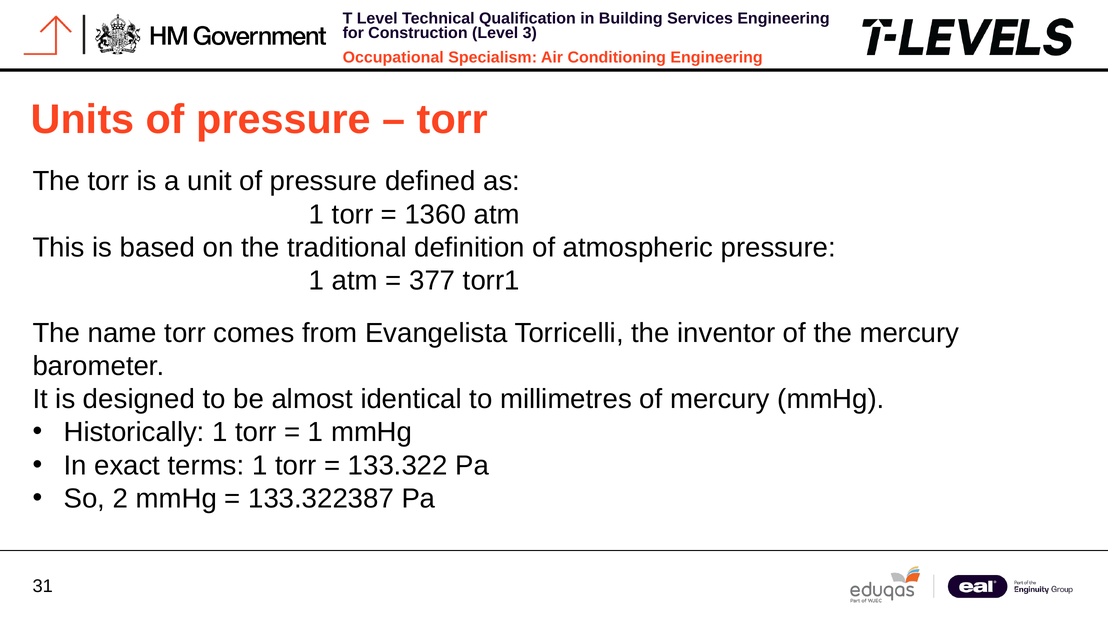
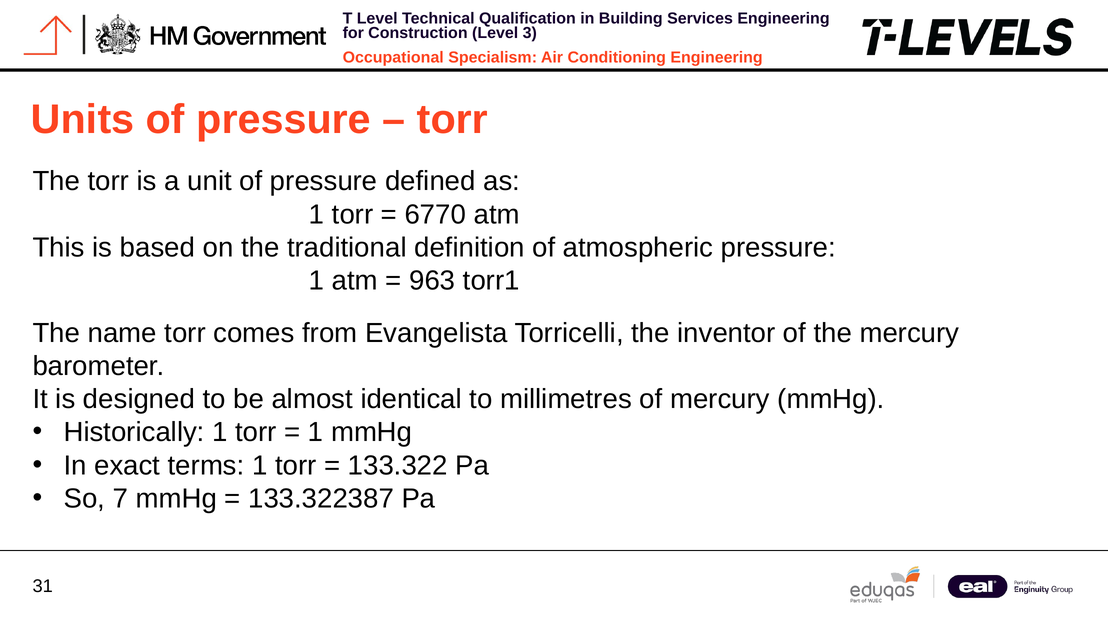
1360: 1360 -> 6770 (435, 215)
377: 377 -> 963 (432, 281)
2: 2 -> 7 (120, 499)
